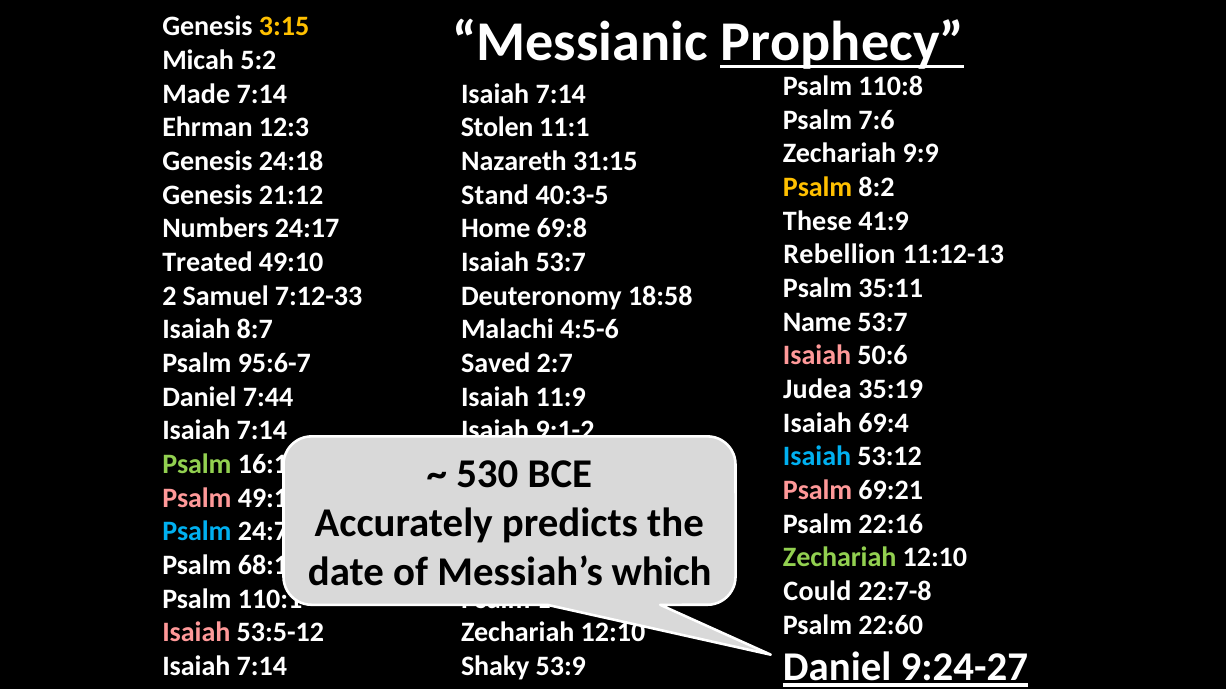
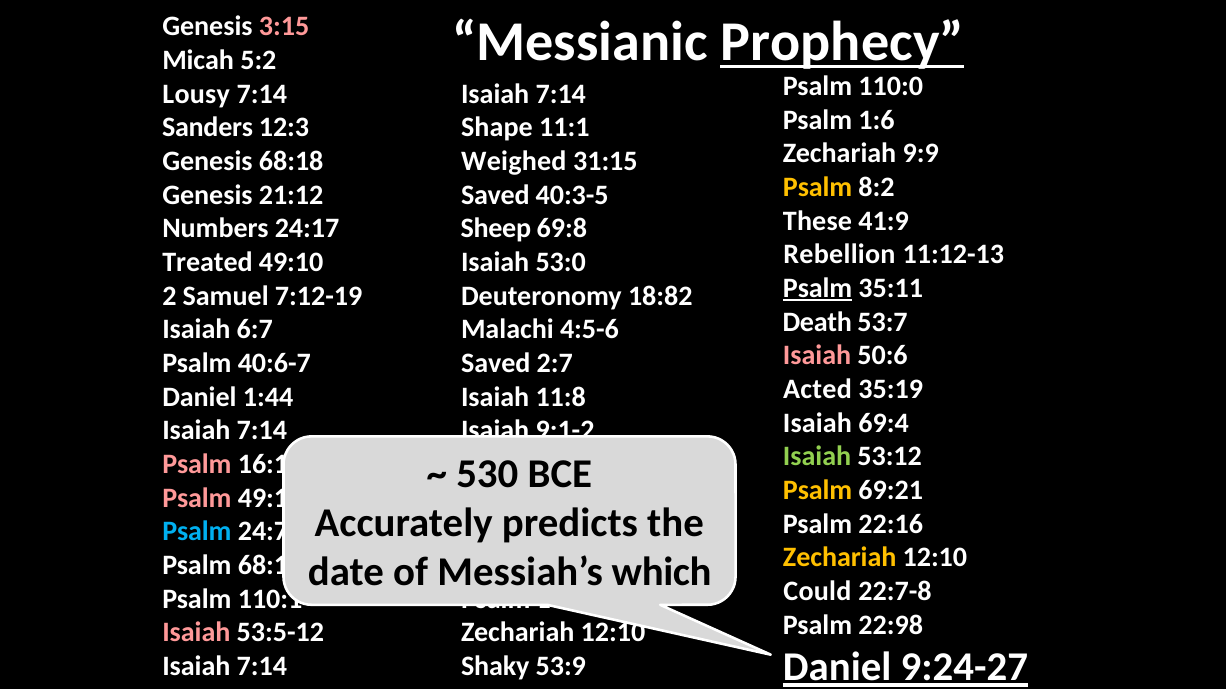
3:15 colour: yellow -> pink (284, 27)
110:8: 110:8 -> 110:0 (891, 86)
Made: Made -> Lousy (196, 94)
7:6: 7:6 -> 1:6 (877, 120)
Ehrman: Ehrman -> Sanders (208, 128)
Stolen: Stolen -> Shape (497, 128)
Genesis 24:18: 24:18 -> 68:18 (291, 161)
Nazareth: Nazareth -> Weighed (514, 161)
Stand: Stand -> Saved (495, 195)
Home: Home -> Sheep (496, 229)
Isaiah 53:7: 53:7 -> 53:0 (561, 262)
Psalm underline: none -> present (818, 289)
7:12-33: 7:12-33 -> 7:12-19 (319, 296)
18:58: 18:58 -> 18:82 (660, 296)
Name: Name -> Death (817, 322)
8:7: 8:7 -> 6:7 (255, 330)
95:6-7: 95:6-7 -> 40:6-7 (274, 364)
Judea: Judea -> Acted (817, 390)
7:44: 7:44 -> 1:44 (268, 397)
11:9: 11:9 -> 11:8 (561, 397)
Isaiah colour: light blue -> light green (817, 457)
Psalm colour: light green -> pink (197, 465)
Psalm colour: pink -> yellow (818, 491)
Zechariah colour: light green -> yellow (840, 558)
22:60: 22:60 -> 22:98 (891, 626)
